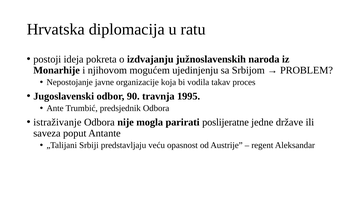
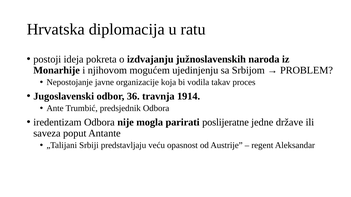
90: 90 -> 36 (133, 96)
1995: 1995 -> 1914 (189, 96)
istraživanje: istraživanje -> iredentizam (57, 122)
